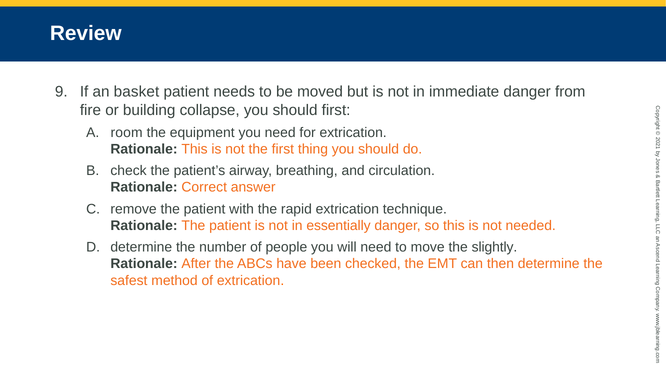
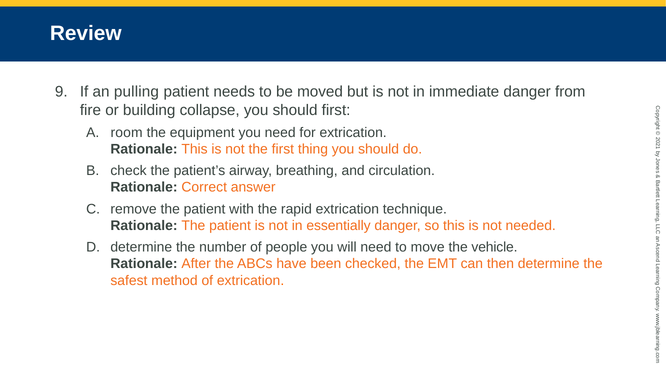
basket: basket -> pulling (136, 92)
slightly: slightly -> vehicle (494, 247)
